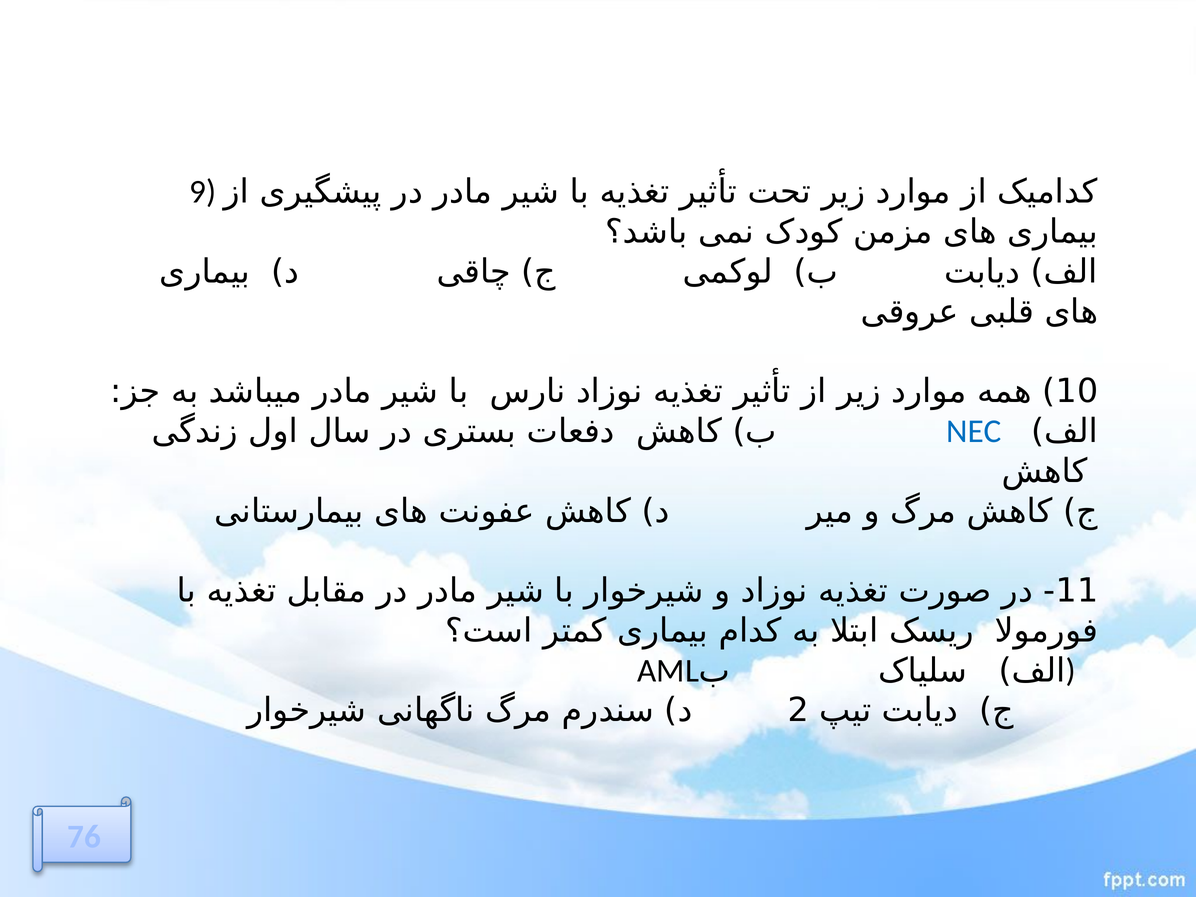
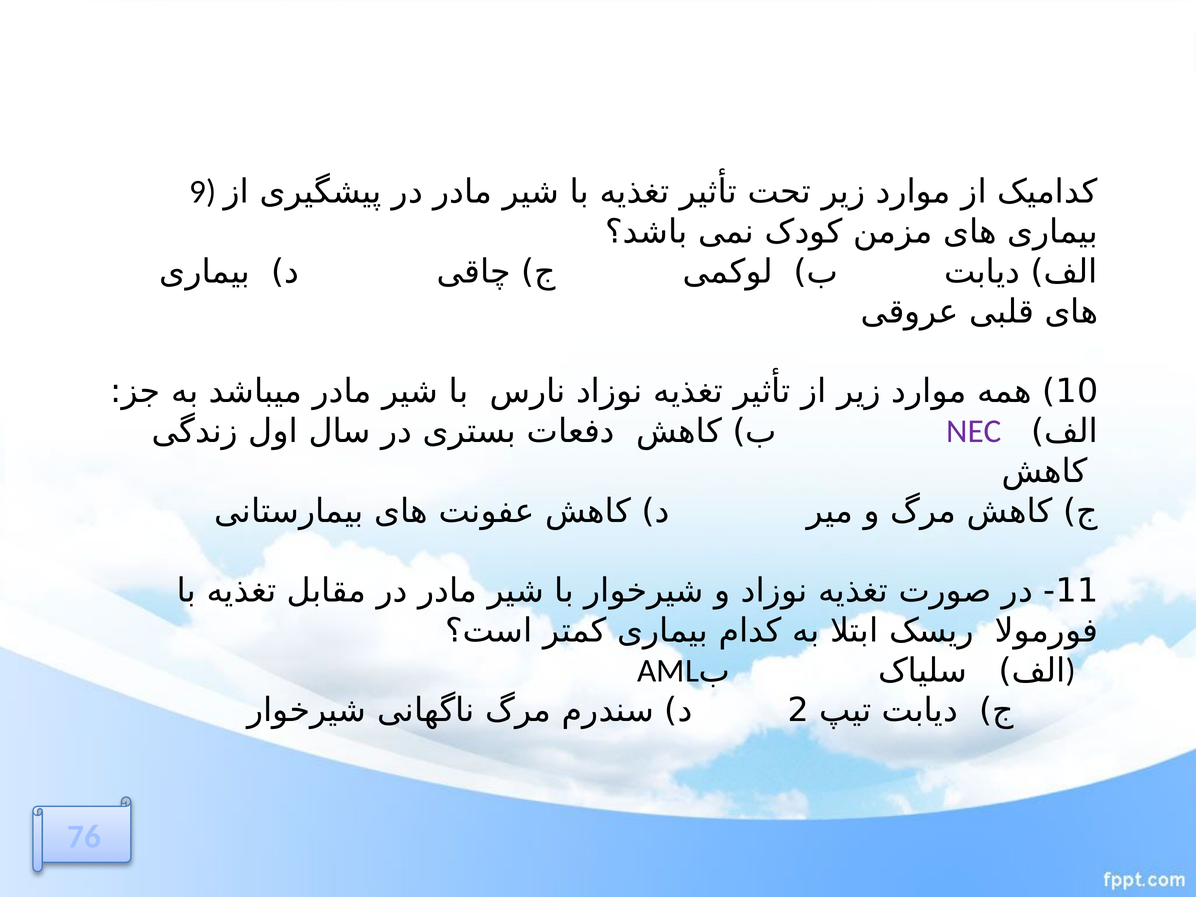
NEC colour: blue -> purple (974, 431)
